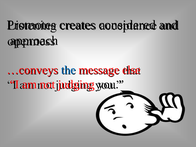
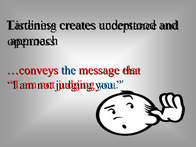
Promotes: Promotes -> Tardiness (32, 25)
considered: considered -> understood (127, 25)
you colour: black -> blue (111, 84)
